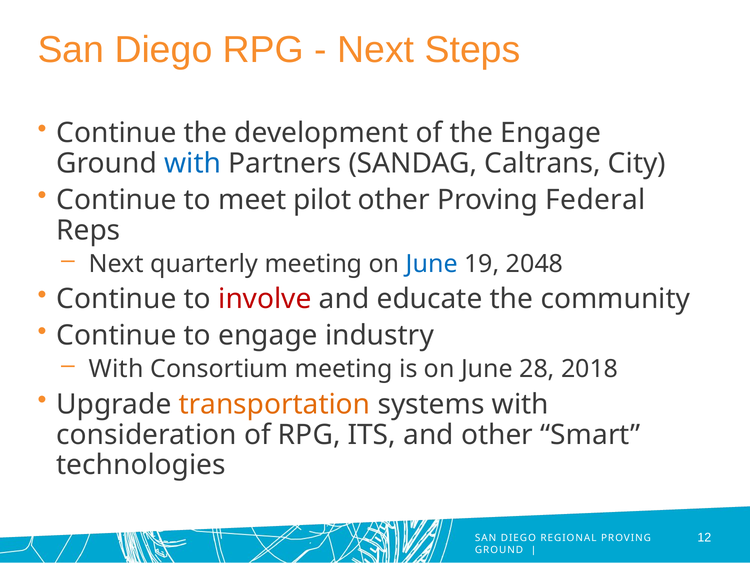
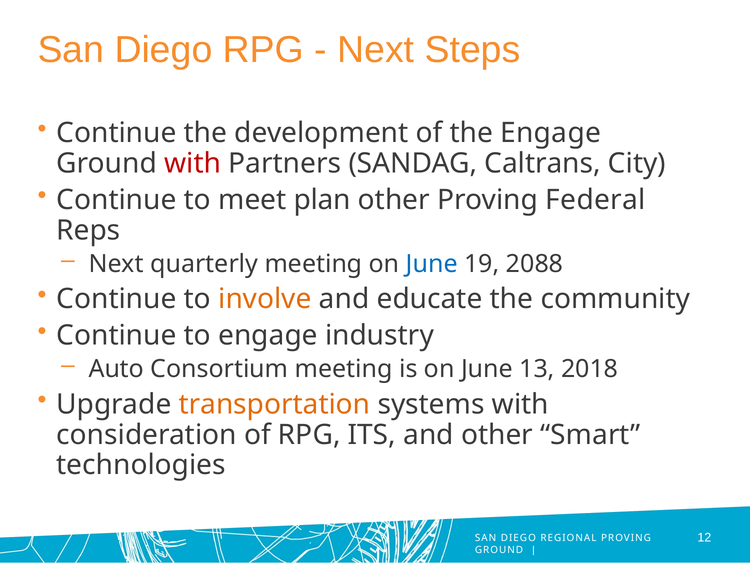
with colour: blue -> red (193, 163)
pilot: pilot -> plan (322, 200)
2048: 2048 -> 2088 (535, 264)
involve colour: red -> orange (265, 299)
With: With -> Auto (116, 369)
28: 28 -> 13 (537, 369)
